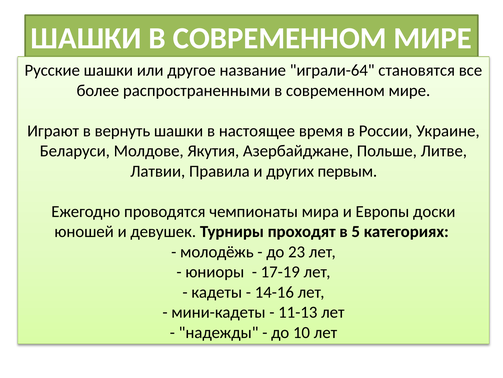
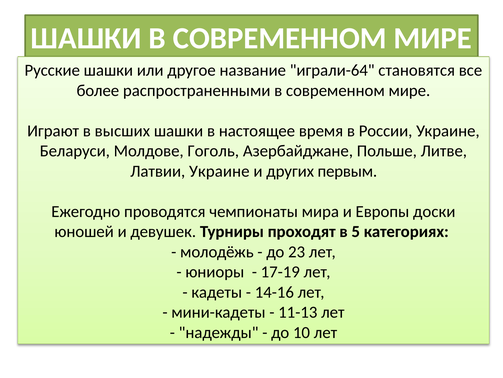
вернуть: вернуть -> высших (122, 131)
Якутия: Якутия -> Гоголь (213, 151)
Латвии Правила: Правила -> Украине (219, 171)
